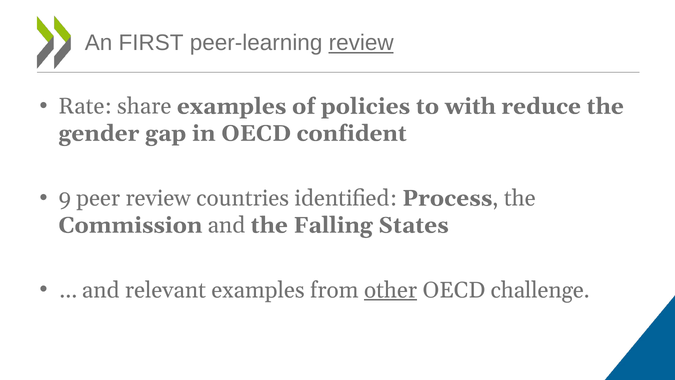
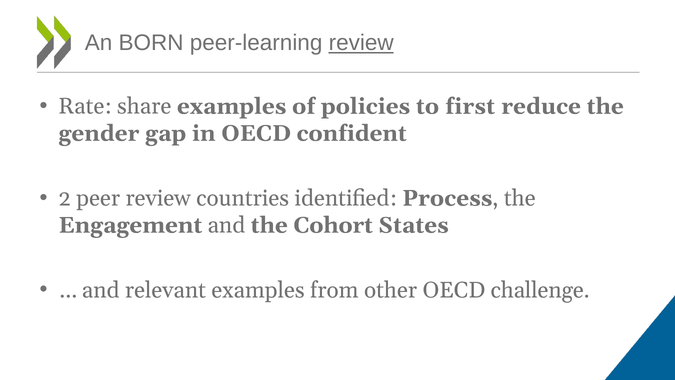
FIRST: FIRST -> BORN (151, 43)
with: with -> first (470, 106)
9: 9 -> 2 (65, 198)
Commission: Commission -> Engagement (130, 225)
Falling: Falling -> Cohort (333, 225)
other underline: present -> none (391, 290)
